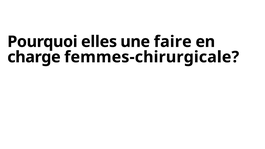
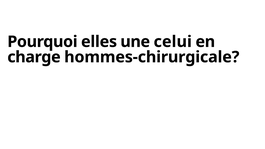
faire: faire -> celui (173, 42)
femmes-chirurgicale: femmes-chirurgicale -> hommes-chirurgicale (152, 57)
